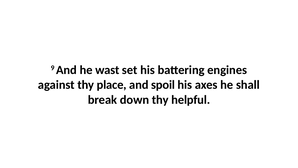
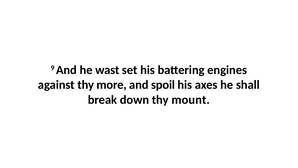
place: place -> more (112, 85)
helpful: helpful -> mount (191, 100)
